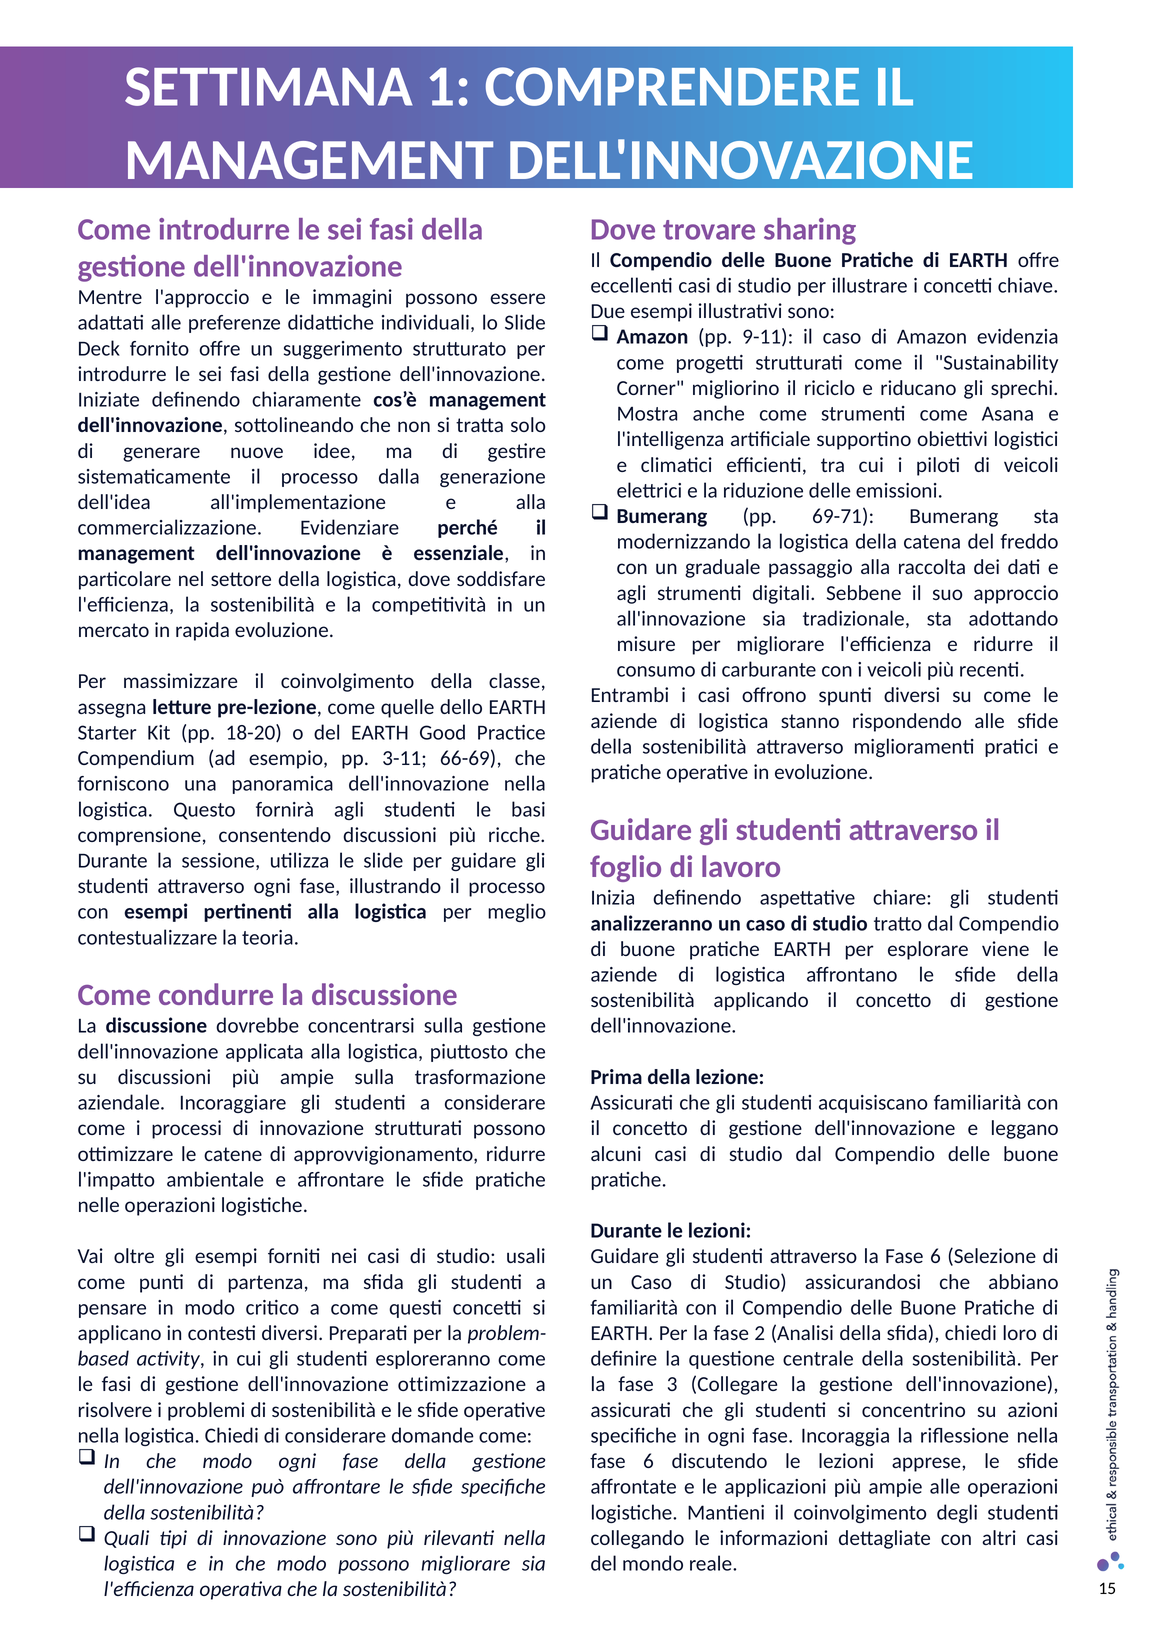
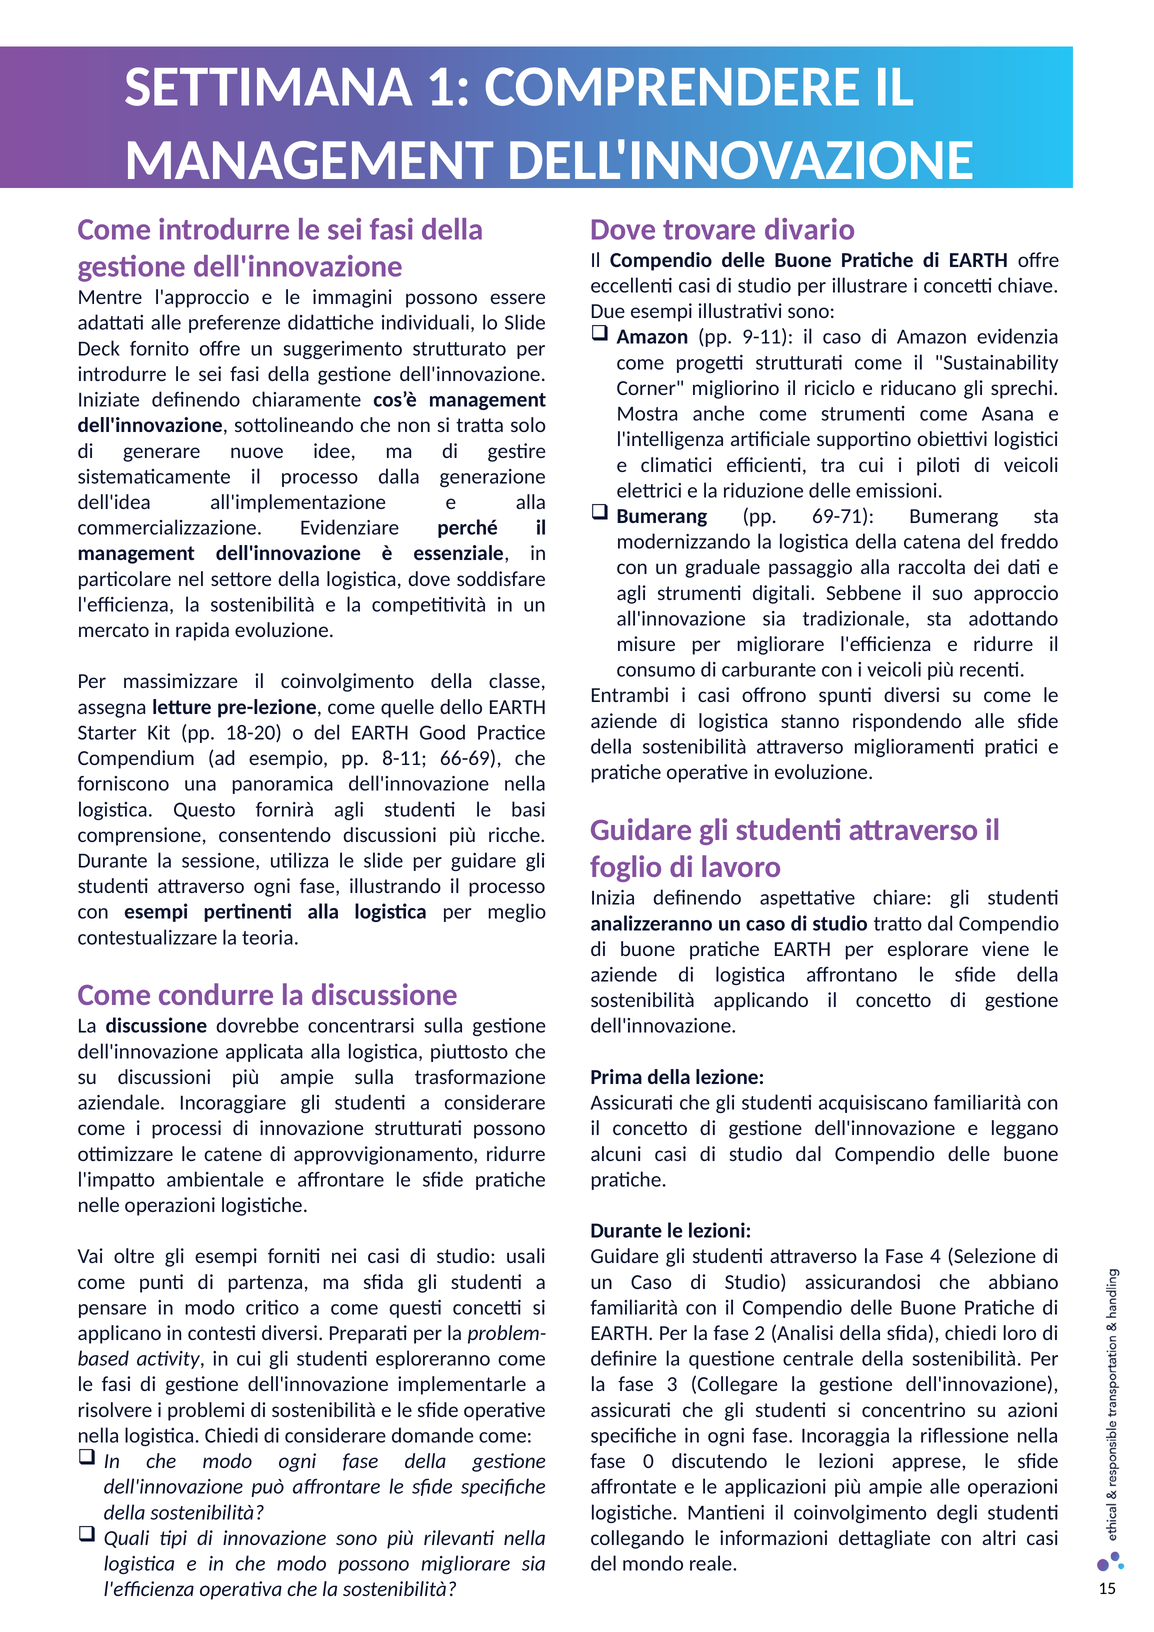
sharing: sharing -> divario (810, 229)
3-11: 3-11 -> 8-11 (405, 758)
la Fase 6: 6 -> 4 (935, 1256)
ottimizzazione: ottimizzazione -> implementarle (462, 1385)
6: 6 -> 0 (648, 1461)
